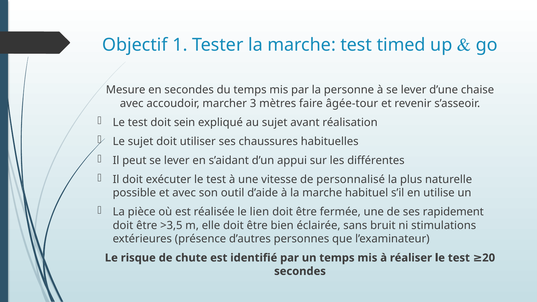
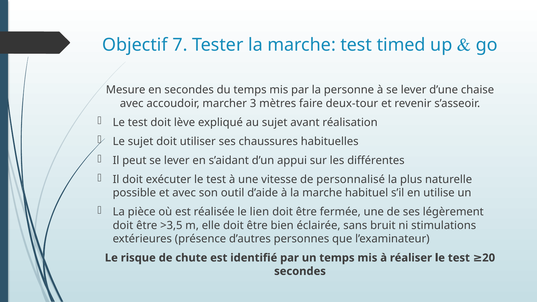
1: 1 -> 7 (180, 45)
âgée-tour: âgée-tour -> deux-tour (352, 103)
sein: sein -> lève (185, 122)
rapidement: rapidement -> légèrement (453, 212)
